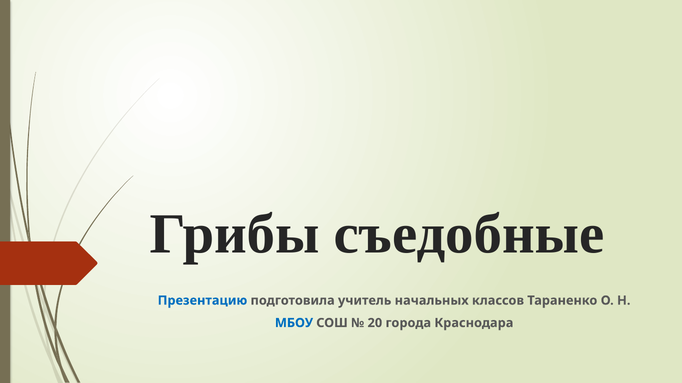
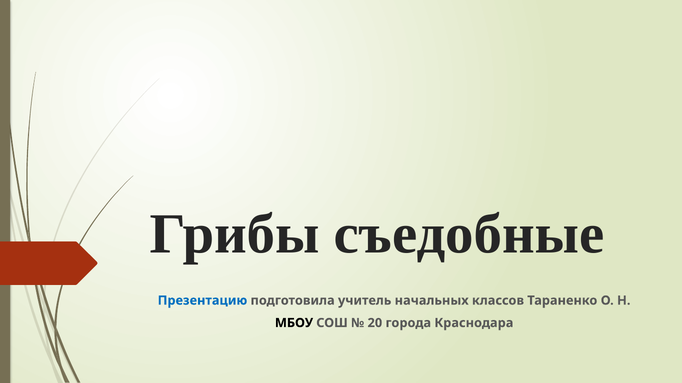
МБОУ colour: blue -> black (294, 323)
